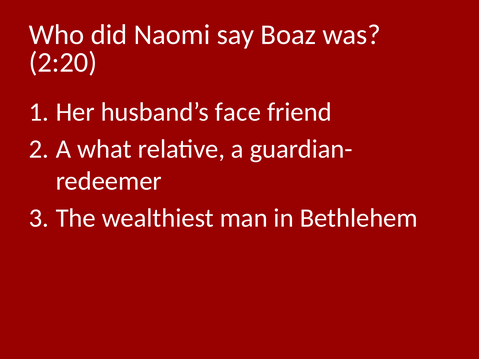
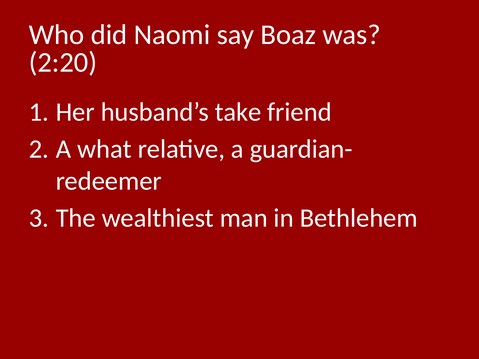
face: face -> take (238, 112)
